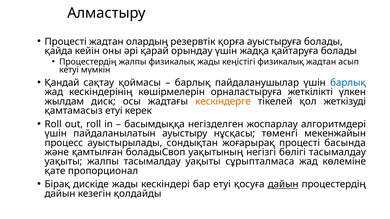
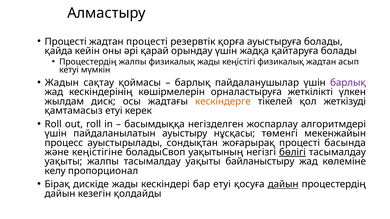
жадтан олардың: олардың -> процесті (147, 42)
Қандай: Қандай -> Жадын (62, 83)
барлық colour: blue -> purple (348, 83)
қамтылған: қамтылған -> кеңістігіне (97, 152)
бөлігі underline: none -> present (292, 152)
сұрыпталмаса: сұрыпталмаса -> байланыстыру (260, 162)
қате: қате -> келу (55, 171)
